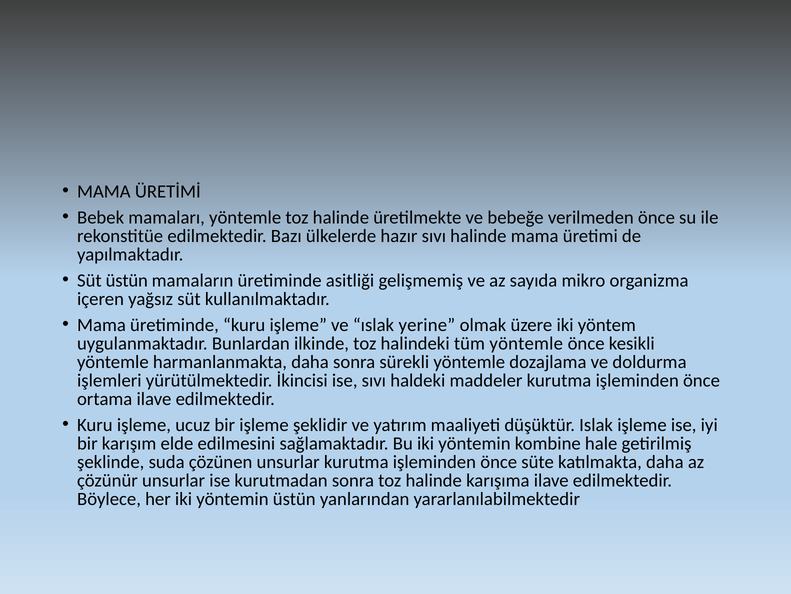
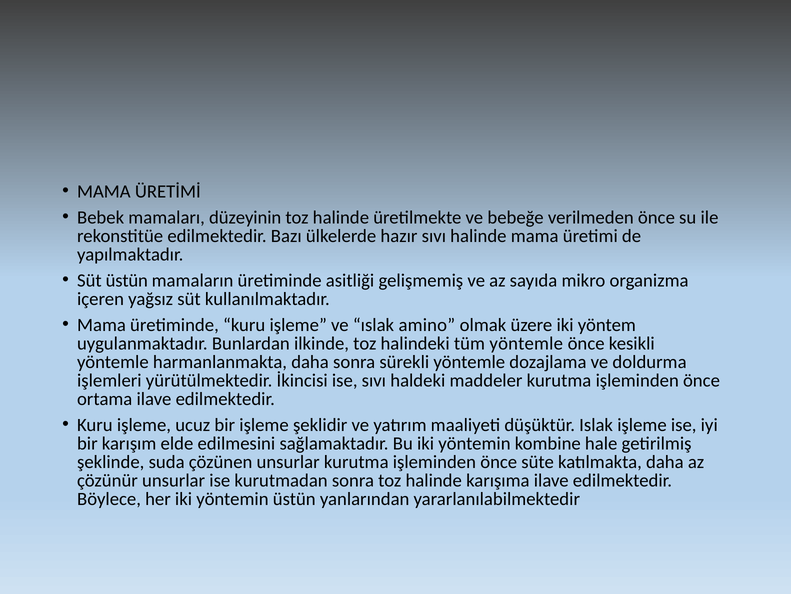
mamaları yöntemle: yöntemle -> düzeyinin (245, 217)
yerine: yerine -> amino (427, 324)
